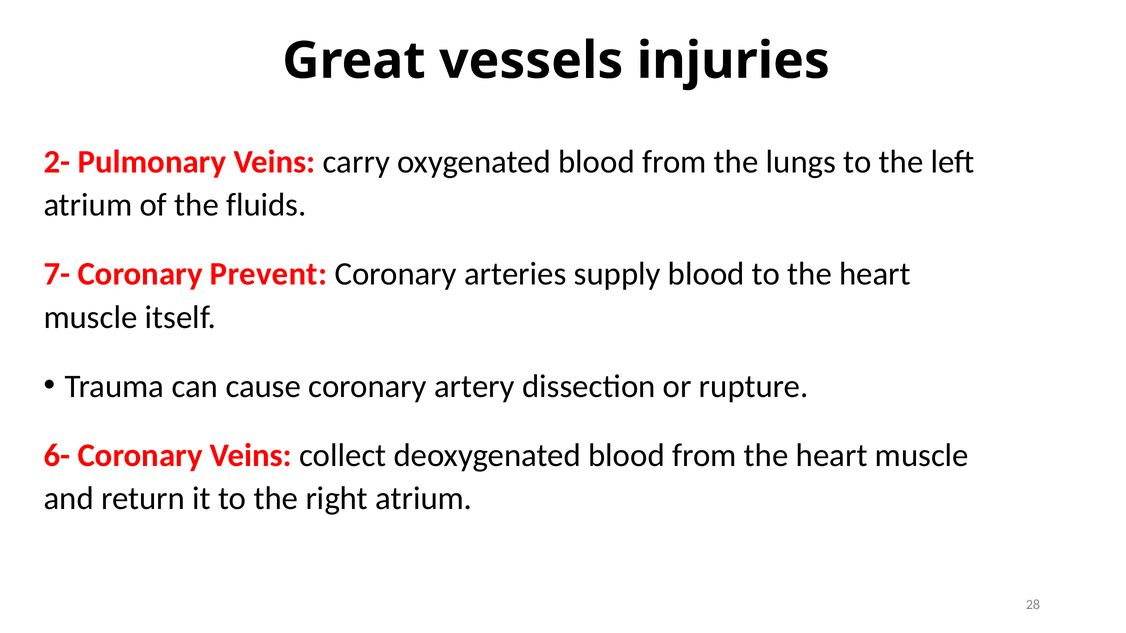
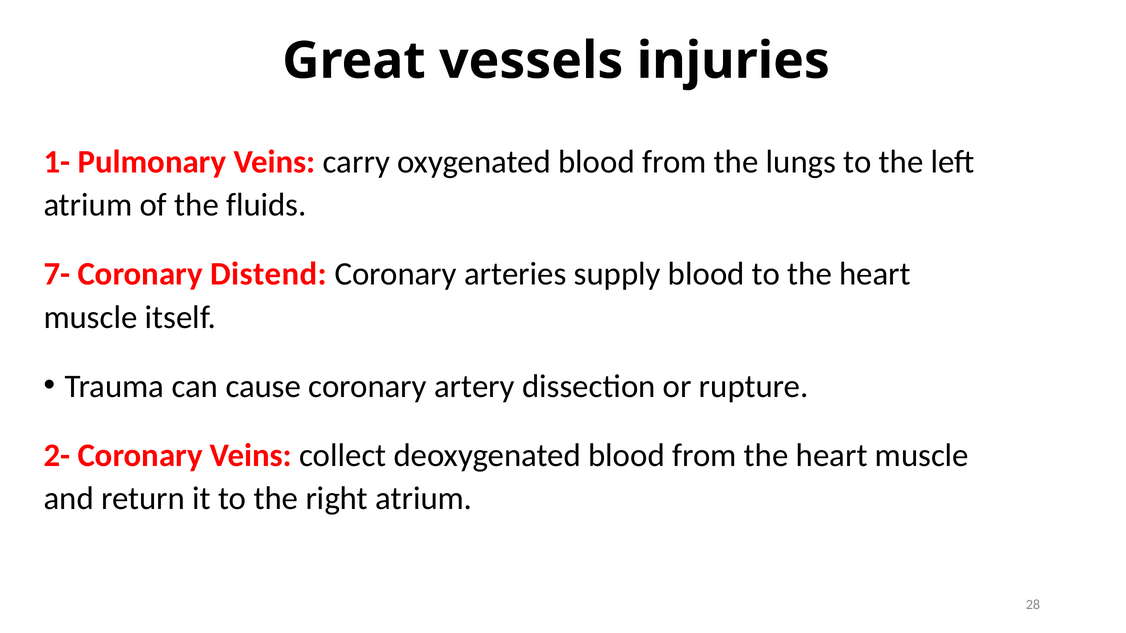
2-: 2- -> 1- (57, 162)
Prevent: Prevent -> Distend (268, 274)
6-: 6- -> 2- (57, 456)
